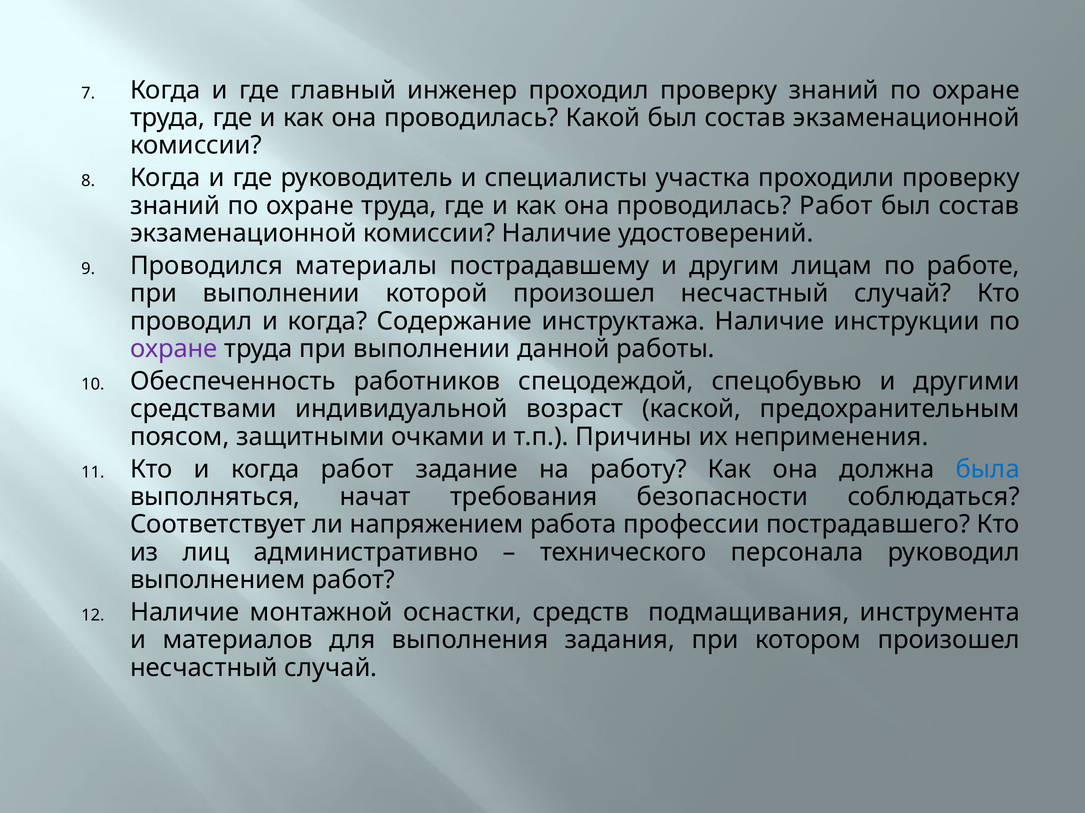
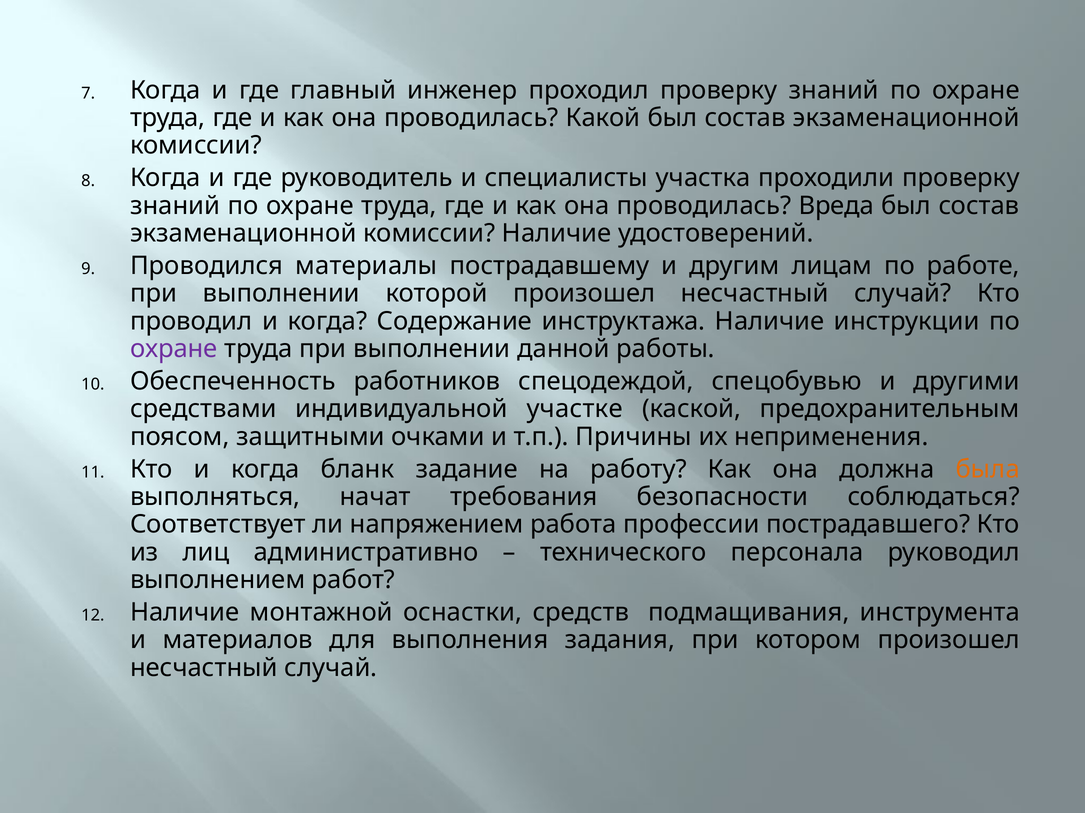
проводилась Работ: Работ -> Вреда (836, 206)
возраст: возраст -> участке (575, 409)
когда работ: работ -> бланк (357, 470)
была colour: blue -> orange (988, 470)
